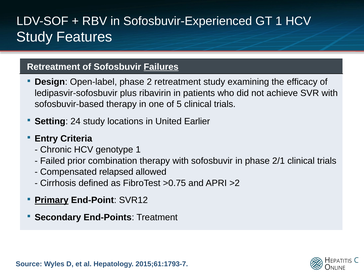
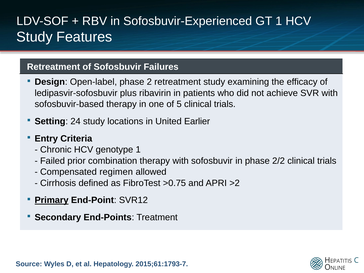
Failures underline: present -> none (161, 67)
2/1: 2/1 -> 2/2 (279, 161)
relapsed: relapsed -> regimen (116, 172)
